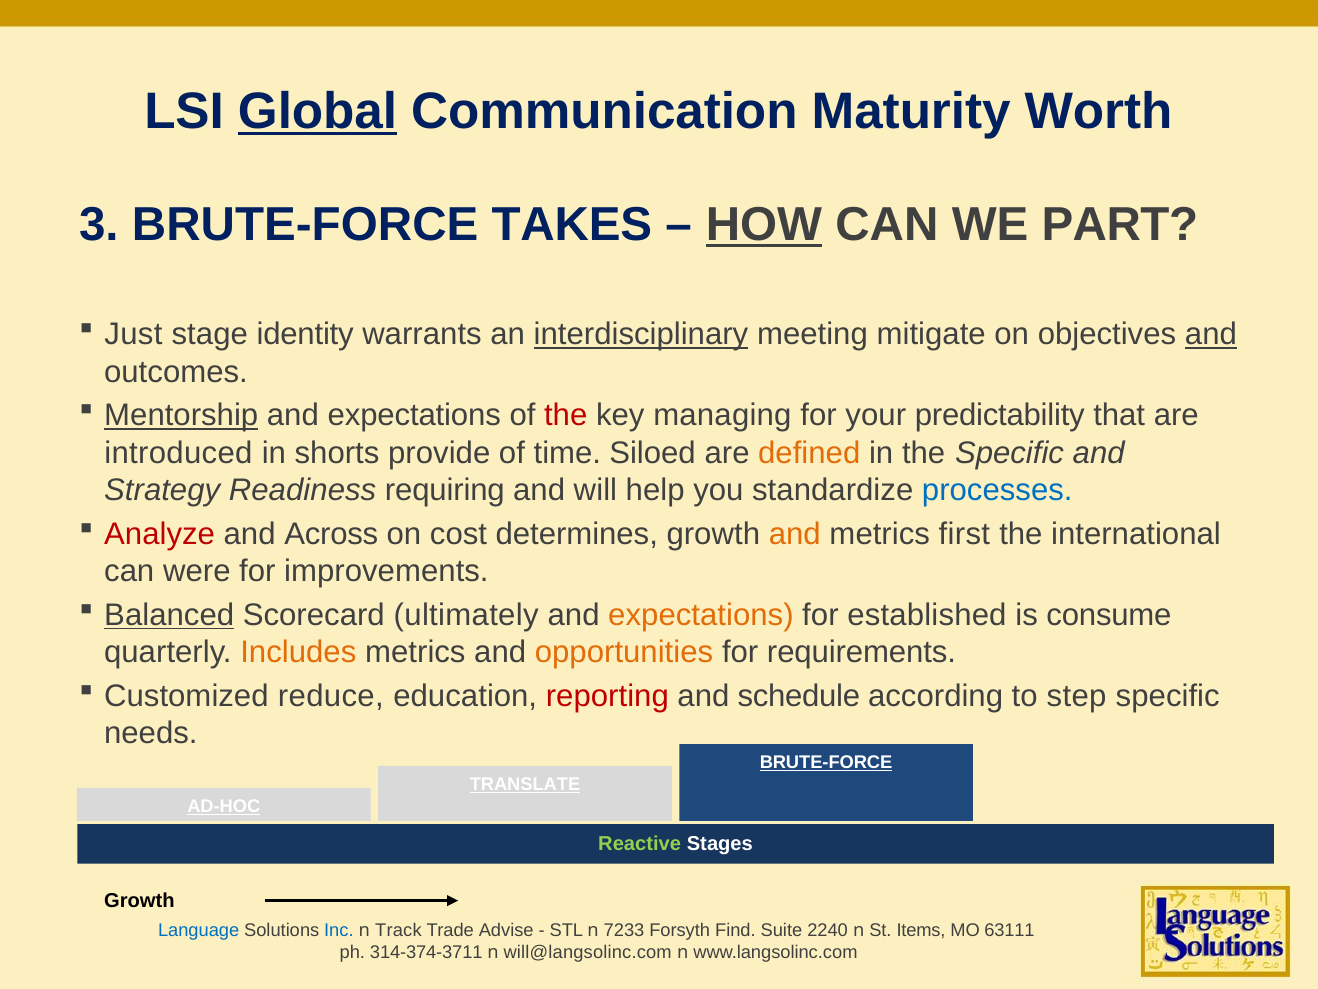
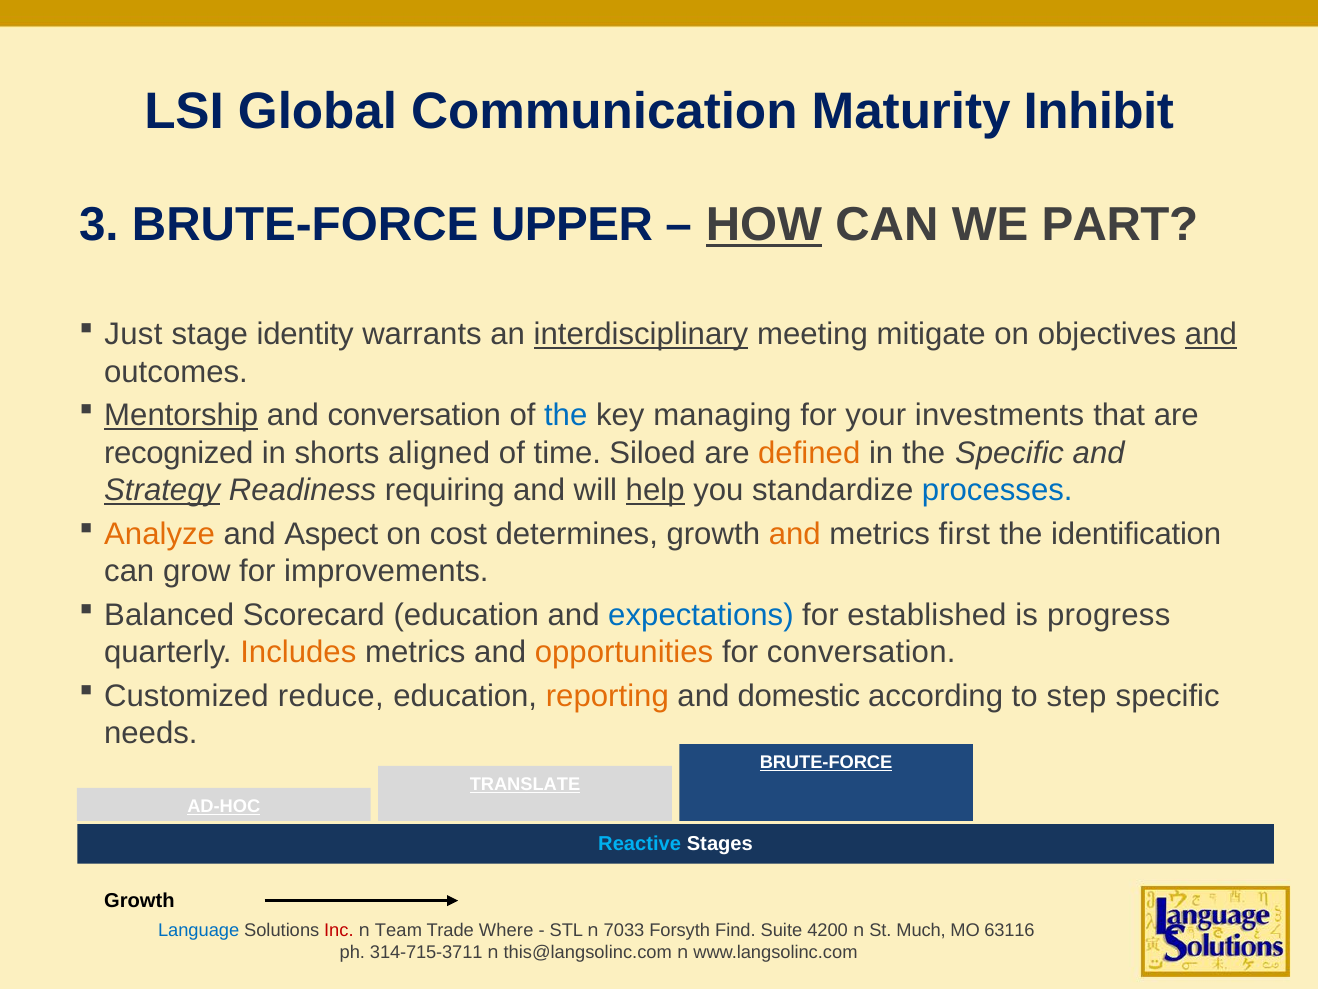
Global underline: present -> none (318, 111)
Worth: Worth -> Inhibit (1099, 111)
TAKES: TAKES -> UPPER (572, 225)
expectations: expectations -> conversation (414, 415)
the colour: red -> blue (566, 415)
predictability: predictability -> investments (1000, 415)
introduced: introduced -> recognized (179, 453)
provide: provide -> aligned (439, 453)
Strategy underline: none -> present (162, 490)
help underline: none -> present (655, 490)
Analyze colour: red -> orange (160, 534)
Across: Across -> Aspect (331, 534)
international: international -> identification (1136, 534)
were: were -> grow (197, 571)
Balanced underline: present -> none (169, 615)
Scorecard ultimately: ultimately -> education (466, 615)
expectations colour: orange -> blue (701, 615)
consume: consume -> progress (1109, 615)
for requirements: requirements -> conversation (861, 652)
reporting colour: red -> orange (607, 696)
schedule: schedule -> domestic (799, 696)
Reactive colour: light green -> light blue (640, 844)
Inc colour: blue -> red (339, 930)
Track: Track -> Team (398, 930)
Advise: Advise -> Where (506, 930)
7233: 7233 -> 7033 (624, 930)
2240: 2240 -> 4200 (828, 930)
Items: Items -> Much (921, 930)
63111: 63111 -> 63116 (1010, 930)
314-374-3711: 314-374-3711 -> 314-715-3711 (426, 952)
will@langsolinc.com: will@langsolinc.com -> this@langsolinc.com (588, 952)
